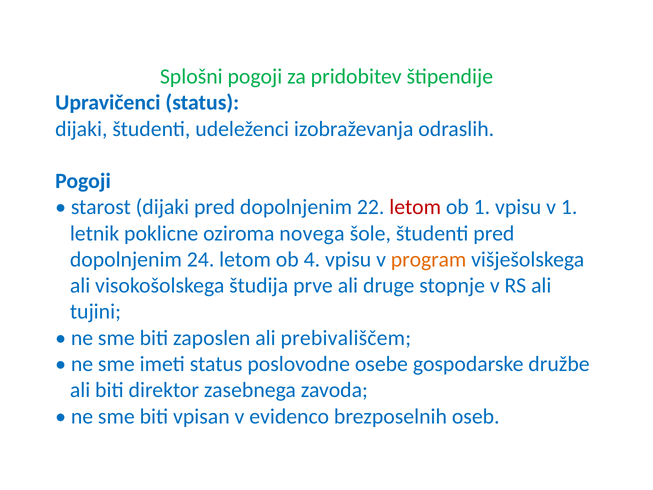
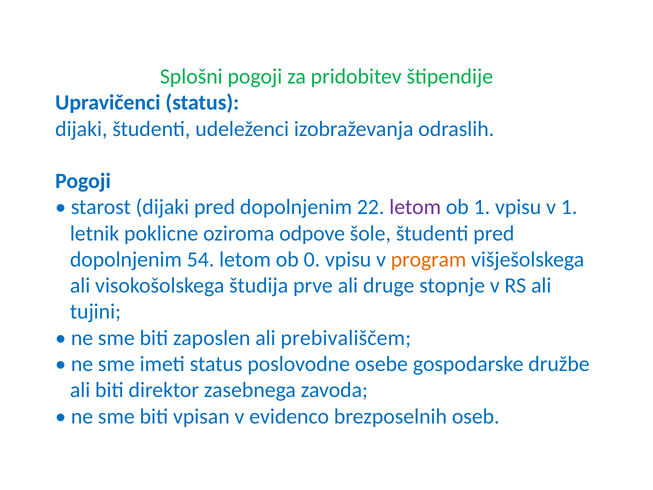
letom colour: red -> purple (415, 207)
novega: novega -> odpove (312, 233)
24: 24 -> 54 (201, 259)
4: 4 -> 0 (312, 259)
